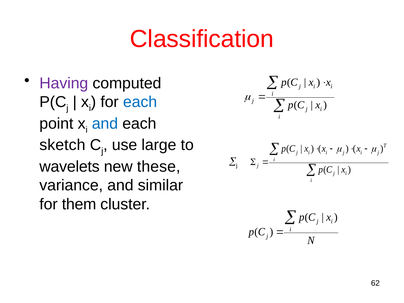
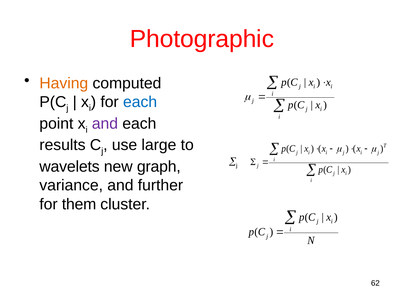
Classification: Classification -> Photographic (202, 39)
Having colour: purple -> orange (64, 83)
and colour: blue -> purple (105, 124)
sketch: sketch -> results (62, 145)
these: these -> graph (159, 166)
similar: similar -> further (160, 185)
